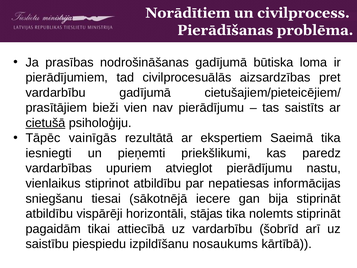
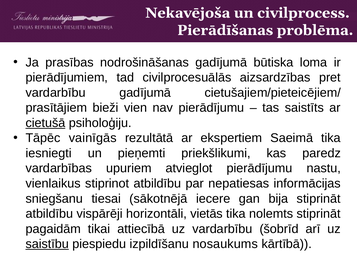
Norādītiem: Norādītiem -> Nekavējoša (188, 13)
stājas: stājas -> vietās (207, 214)
saistību underline: none -> present (47, 244)
